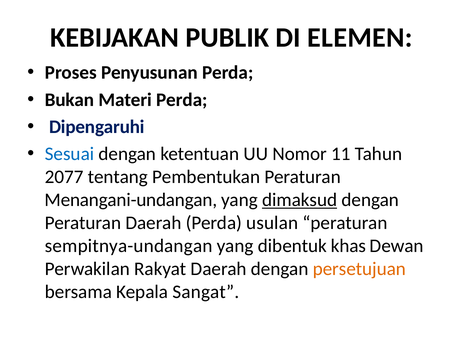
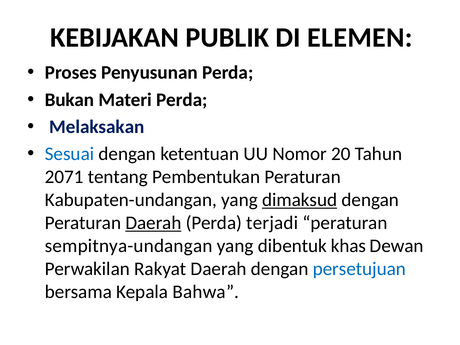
Dipengaruhi: Dipengaruhi -> Melaksakan (97, 127)
11: 11 -> 20 (341, 154)
2077: 2077 -> 2071 (64, 177)
Menangani-undangan: Menangani-undangan -> Kabupaten-undangan (131, 200)
Daerah underline: none -> present (153, 223)
usulan: usulan -> terjadi (272, 223)
persetujuan colour: orange -> blue (359, 269)
Sangat: Sangat -> Bahwa (206, 292)
